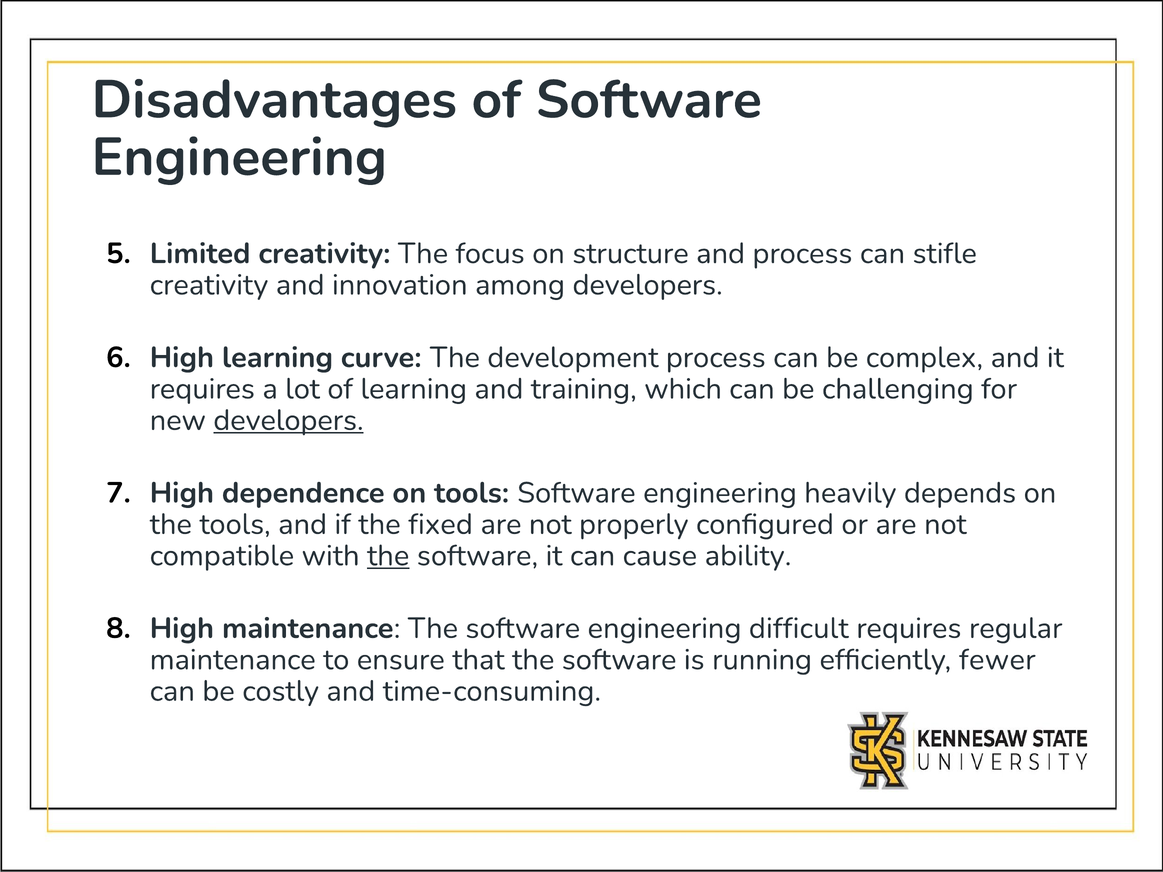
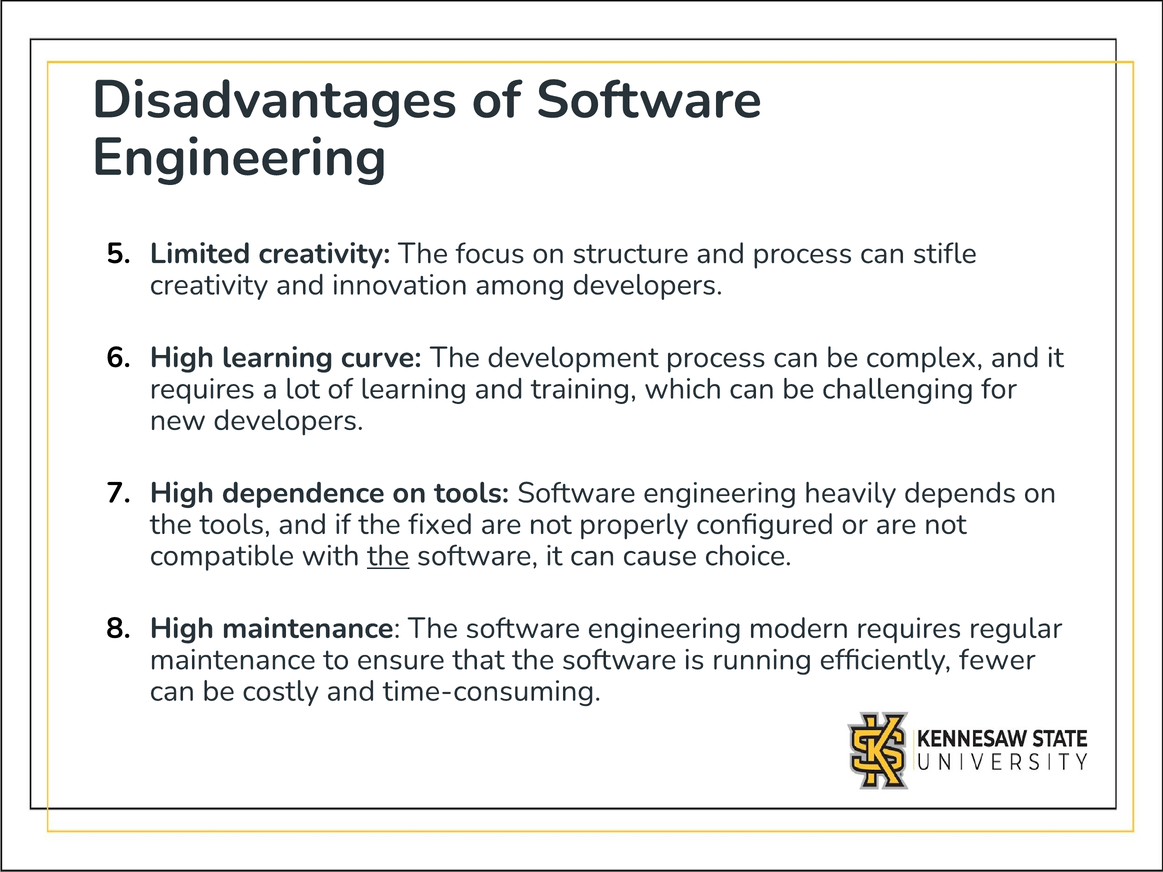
developers underline: present -> none (288, 420)
ability: ability -> choice (748, 556)
difficult: difficult -> modern (799, 628)
